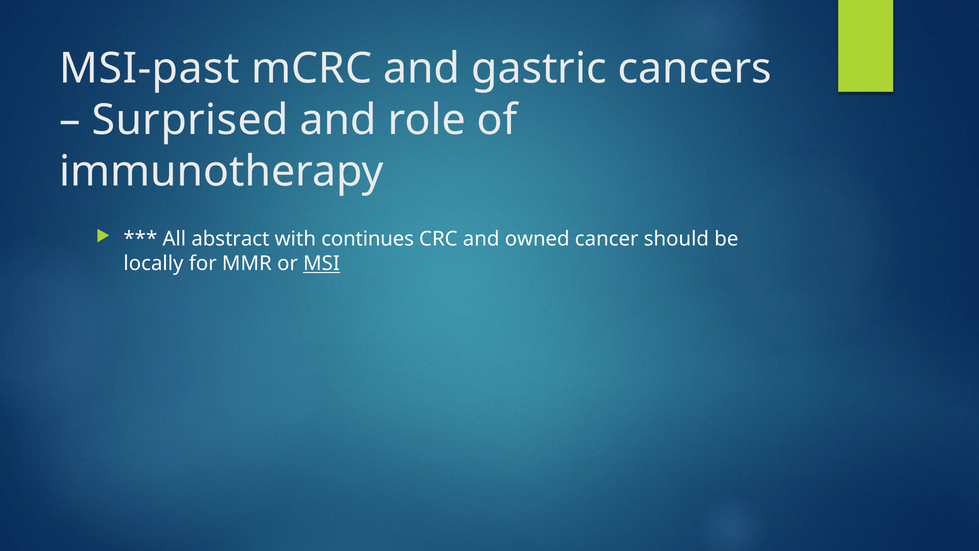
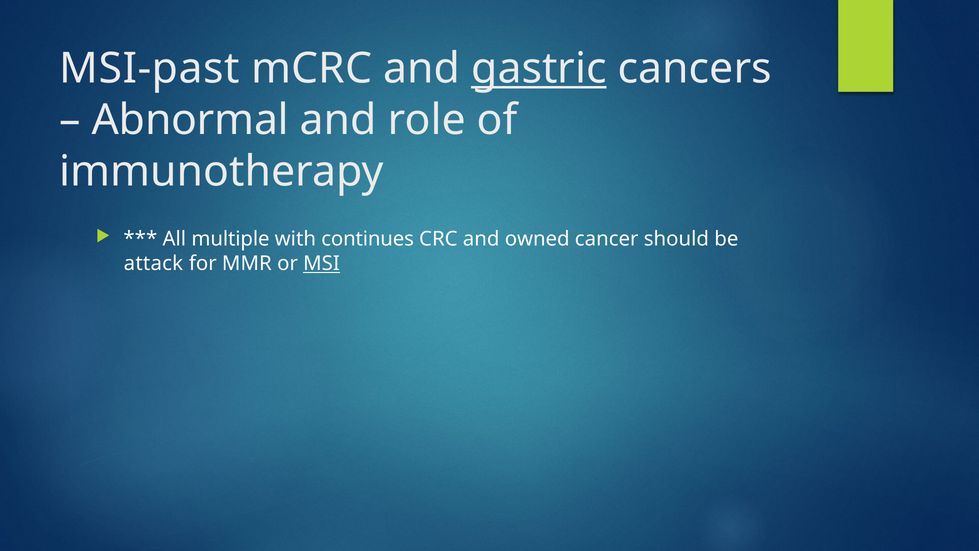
gastric underline: none -> present (539, 69)
Surprised: Surprised -> Abnormal (190, 120)
abstract: abstract -> multiple (230, 239)
locally: locally -> attack (153, 264)
